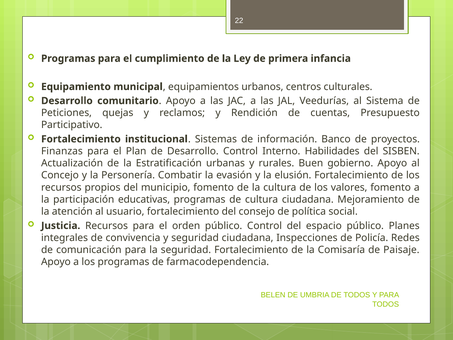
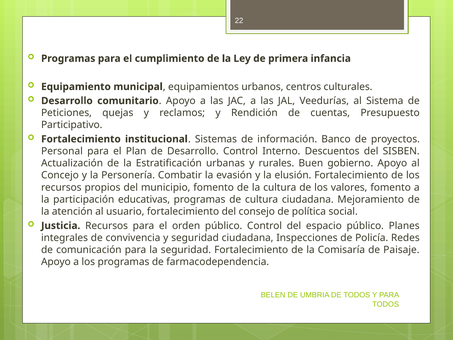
Finanzas: Finanzas -> Personal (62, 151)
Habilidades: Habilidades -> Descuentos (332, 151)
